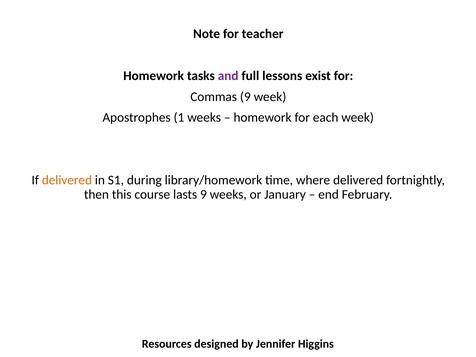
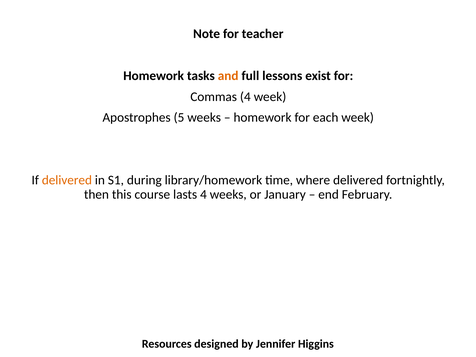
and colour: purple -> orange (228, 76)
Commas 9: 9 -> 4 (245, 97)
1: 1 -> 5 (179, 118)
lasts 9: 9 -> 4 (203, 195)
